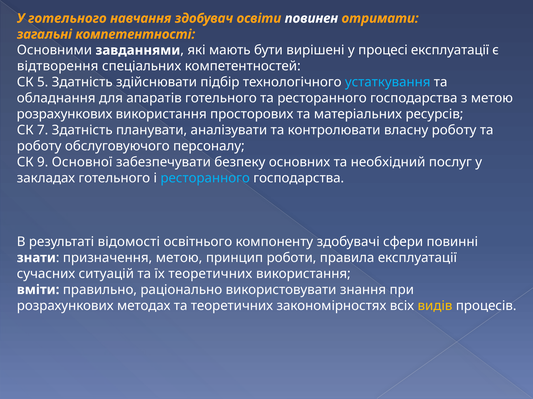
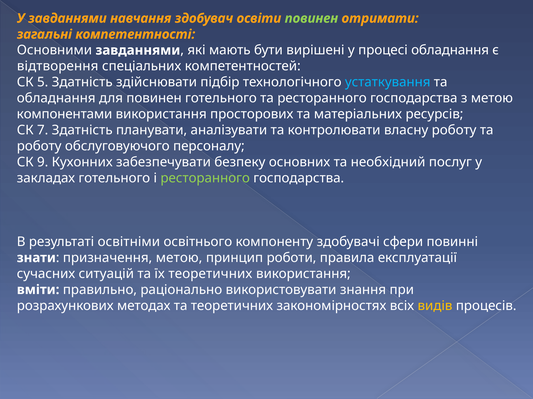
У готельного: готельного -> завданнями (67, 18)
повинен colour: white -> light green (311, 18)
процесі експлуатації: експлуатації -> обладнання (450, 50)
для апаратів: апаратів -> повинен (154, 98)
розрахункових: розрахункових -> компонентами (65, 114)
Основної: Основної -> Кухонних (82, 162)
ресторанного colour: light blue -> light green (205, 178)
відомості: відомості -> освітніми (129, 242)
